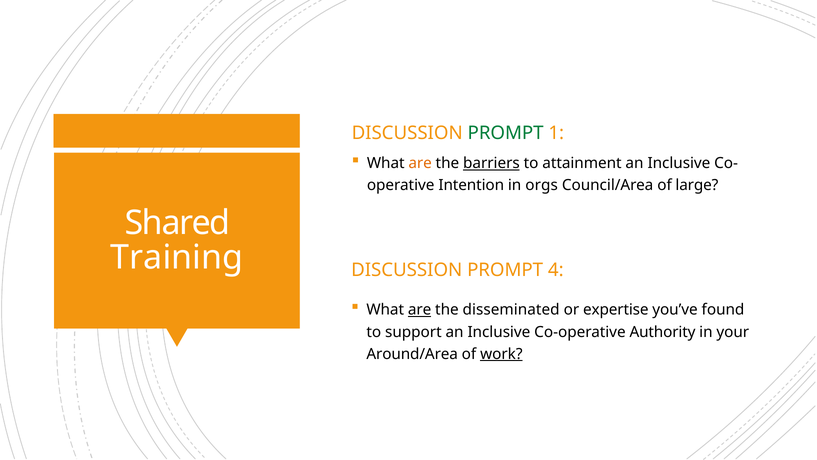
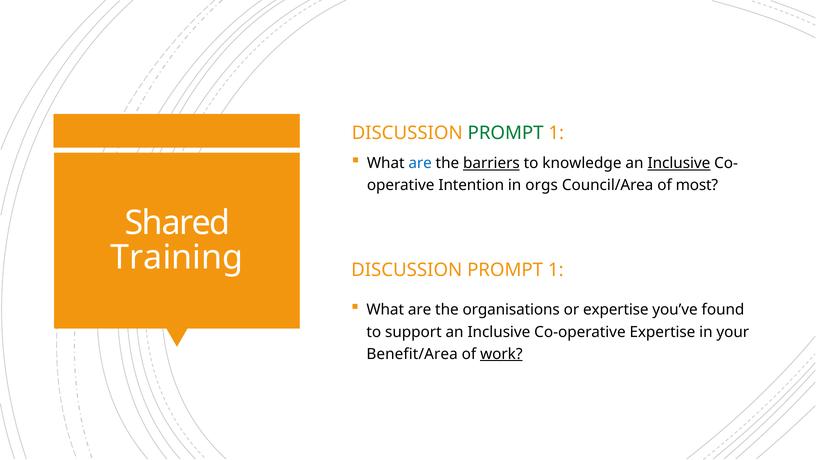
are colour: orange -> blue (420, 163)
attainment: attainment -> knowledge (582, 163)
Inclusive underline: none -> present (679, 163)
large: large -> most (697, 185)
4: 4 -> 1 (556, 270)
are underline: present -> none (420, 310)
disseminated: disseminated -> organisations (511, 310)
Co-operative Authority: Authority -> Expertise (662, 332)
Around/Area: Around/Area -> Benefit/Area (412, 354)
